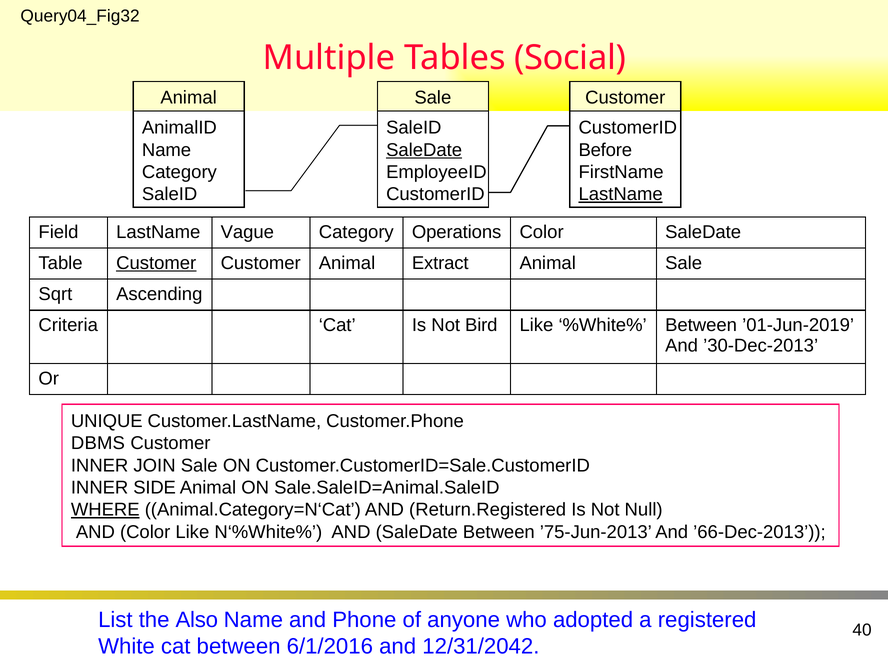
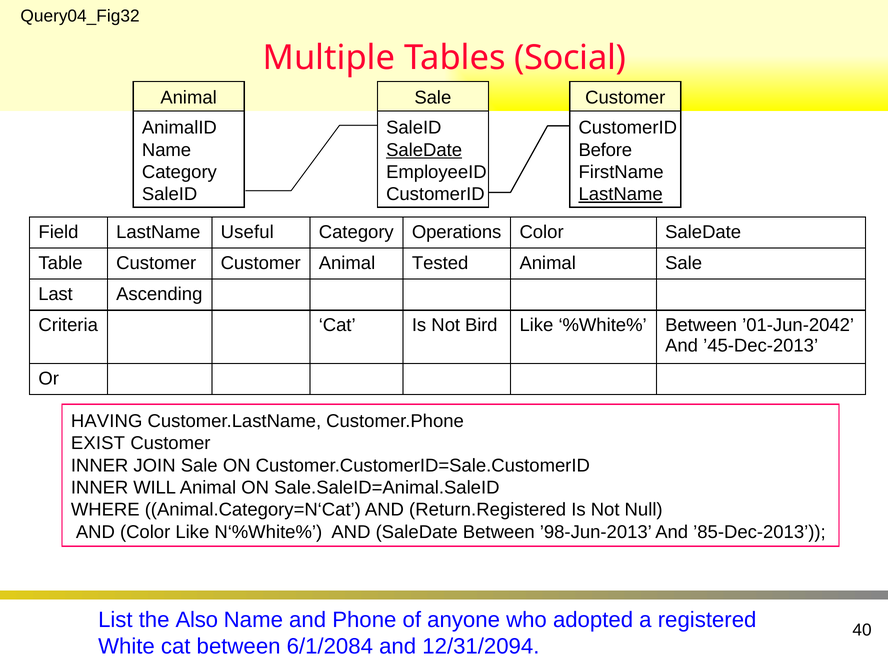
Vague: Vague -> Useful (247, 232)
Customer underline: present -> none (156, 263)
Extract: Extract -> Tested (440, 263)
Sqrt: Sqrt -> Last (55, 294)
’01-Jun-2019: ’01-Jun-2019 -> ’01-Jun-2042 (798, 325)
’30-Dec-2013: ’30-Dec-2013 -> ’45-Dec-2013 (761, 346)
UNIQUE: UNIQUE -> HAVING (107, 421)
DBMS: DBMS -> EXIST (98, 443)
SIDE: SIDE -> WILL (155, 488)
WHERE underline: present -> none (105, 510)
’75-Jun-2013: ’75-Jun-2013 -> ’98-Jun-2013 (596, 532)
’66-Dec-2013: ’66-Dec-2013 -> ’85-Dec-2013 (759, 532)
6/1/2016: 6/1/2016 -> 6/1/2084 (330, 647)
12/31/2042: 12/31/2042 -> 12/31/2094 (481, 647)
